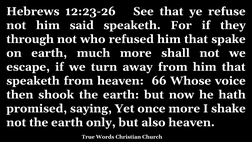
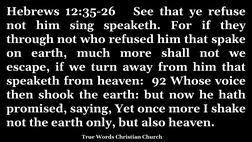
12:23-26: 12:23-26 -> 12:35-26 (90, 11)
said: said -> sing (82, 25)
66: 66 -> 92 (159, 81)
